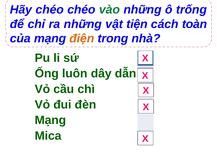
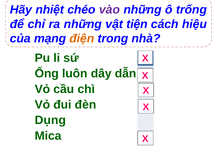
Hãy chéo: chéo -> nhiệt (50, 10)
vào colour: green -> purple (110, 10)
toàn: toàn -> hiệu (194, 24)
Mạng: Mạng -> Dụng (50, 121)
